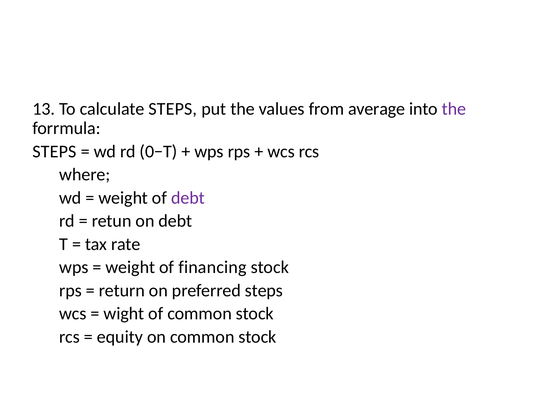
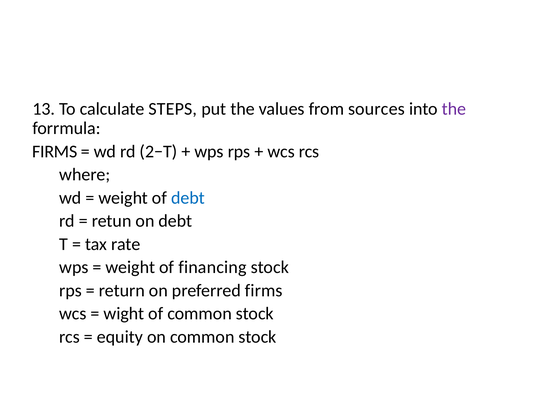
average: average -> sources (376, 109)
STEPS: STEPS -> FIRMS (55, 152)
0−T: 0−T -> 2−T (158, 152)
debt colour: purple -> blue (188, 198)
preferred steps: steps -> firms (264, 291)
